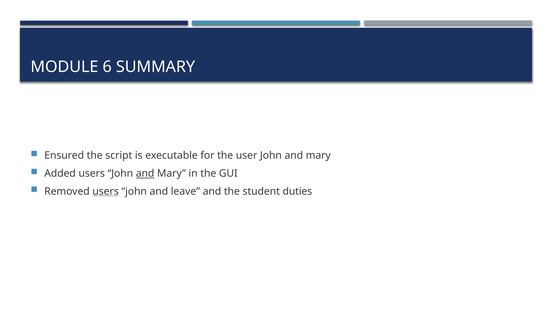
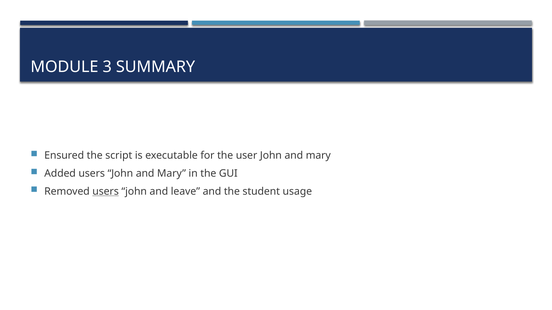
6: 6 -> 3 (107, 67)
and underline: present -> none (145, 174)
duties: duties -> usage (297, 192)
